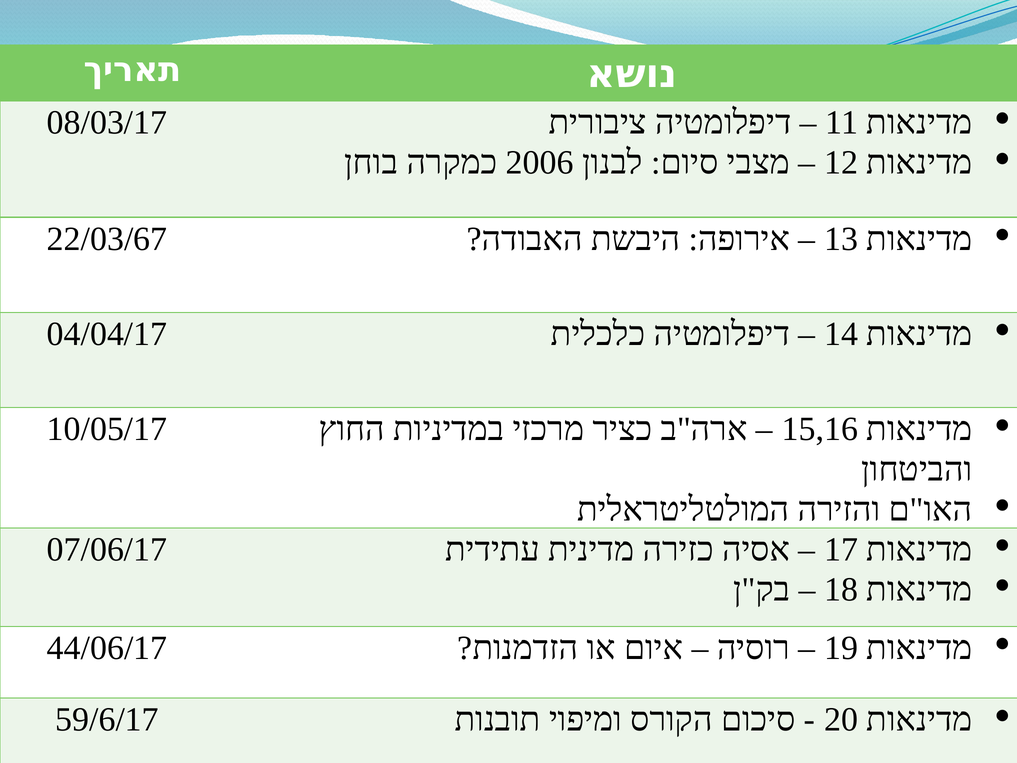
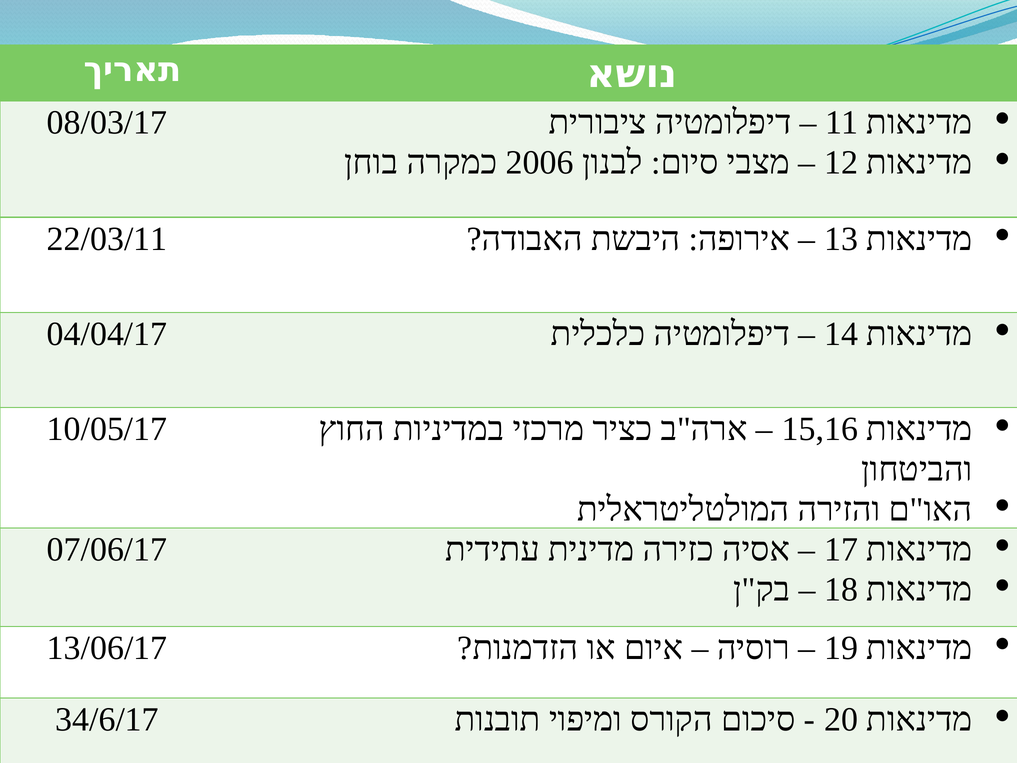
22/03/67: 22/03/67 -> 22/03/11 (107, 239)
44/06/17: 44/06/17 -> 13/06/17 (107, 648)
59/6/17: 59/6/17 -> 34/6/17 (107, 719)
